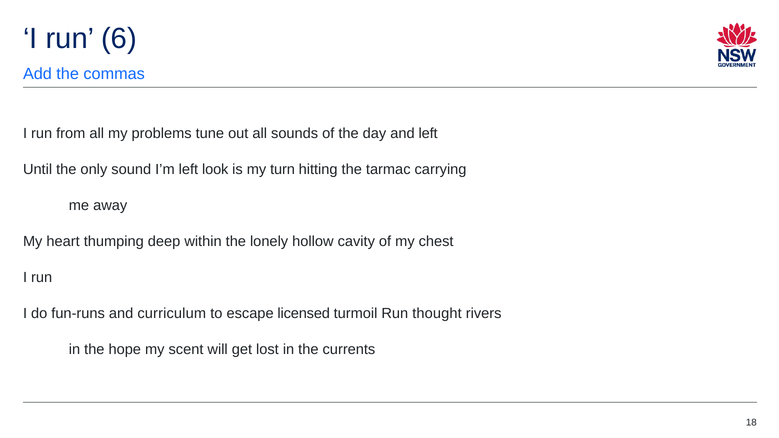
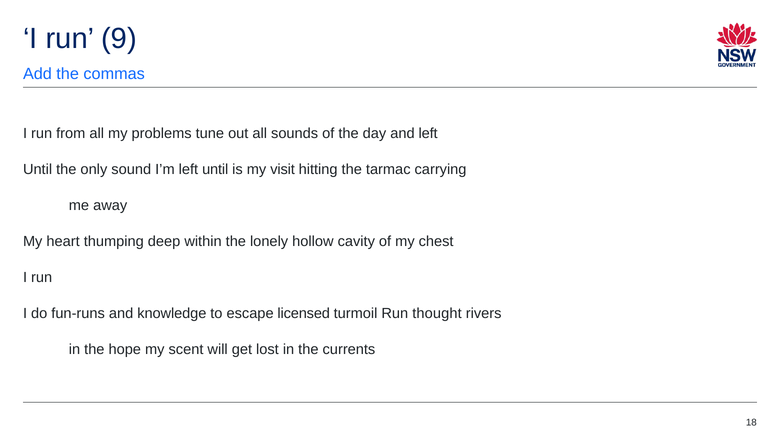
6: 6 -> 9 (119, 39)
I’m left look: look -> until (215, 170)
turn: turn -> visit (283, 170)
curriculum: curriculum -> knowledge (172, 314)
